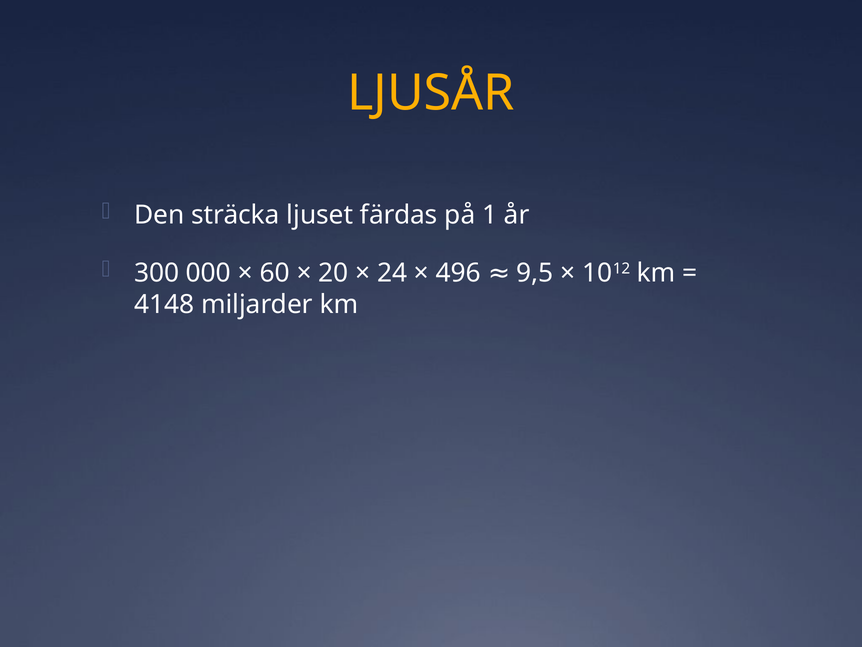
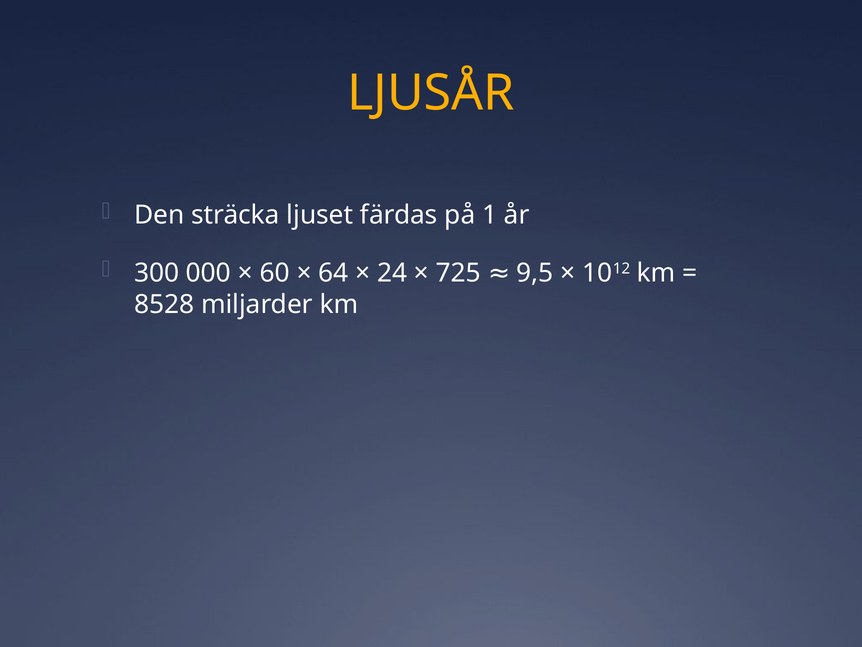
20: 20 -> 64 (333, 273)
496: 496 -> 725 (458, 273)
4148: 4148 -> 8528 (164, 304)
